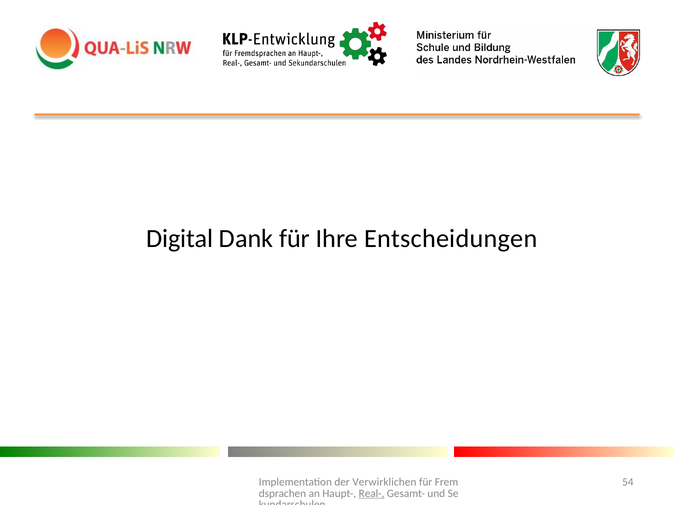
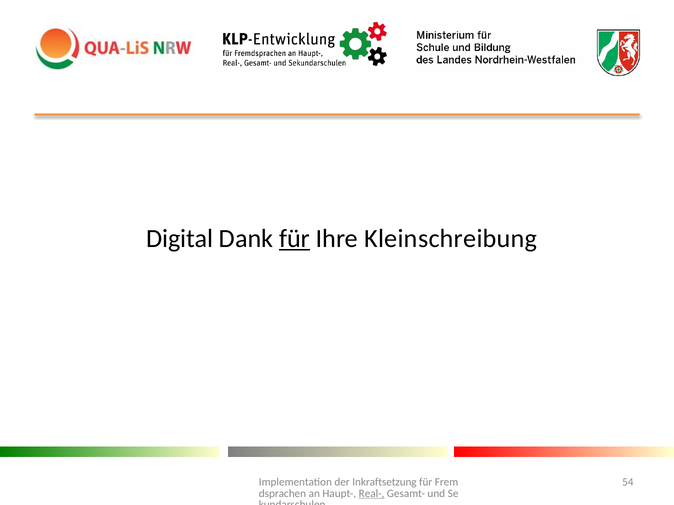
für underline: none -> present (295, 239)
Entscheidungen: Entscheidungen -> Kleinschreibung (451, 239)
Verwirklichen: Verwirklichen -> Inkraftsetzung (385, 483)
